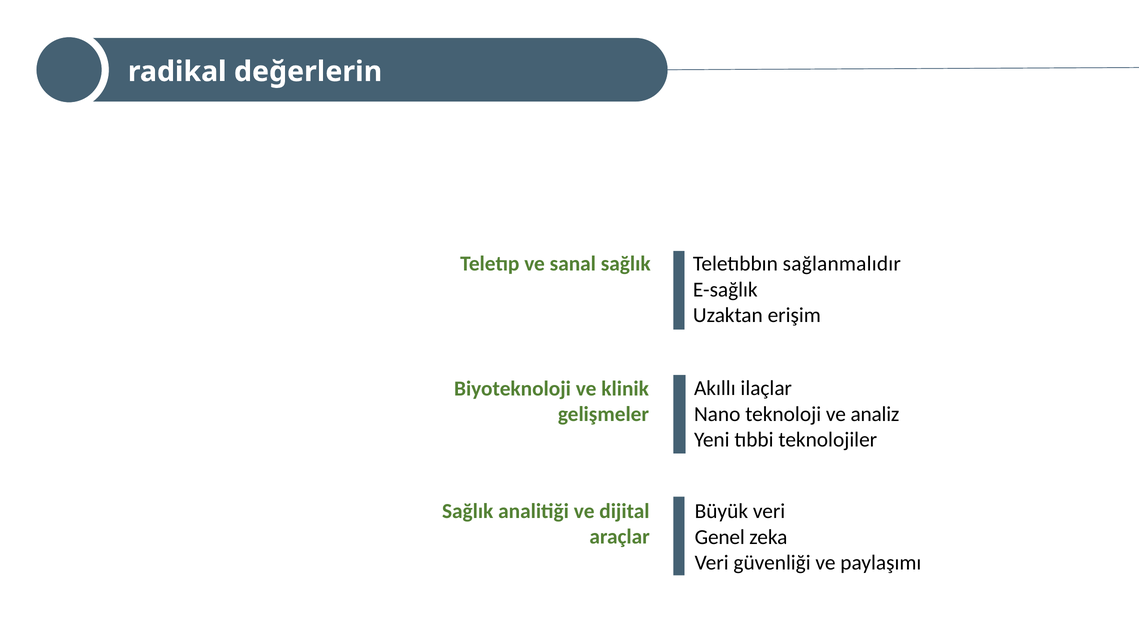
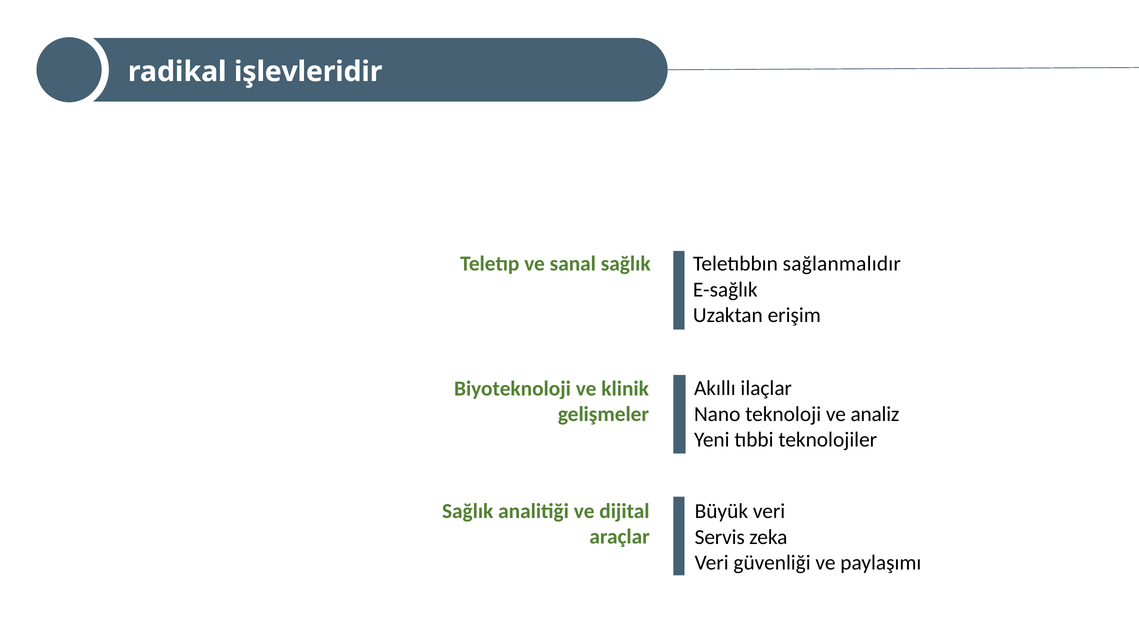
değerlerin: değerlerin -> işlevleridir (308, 72)
Genel: Genel -> Servis (720, 538)
